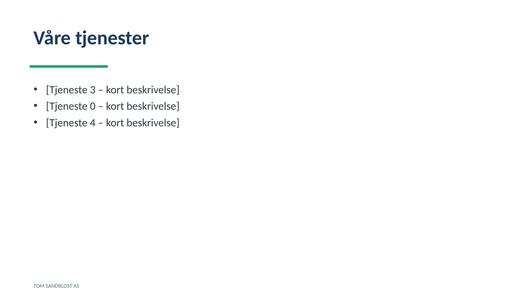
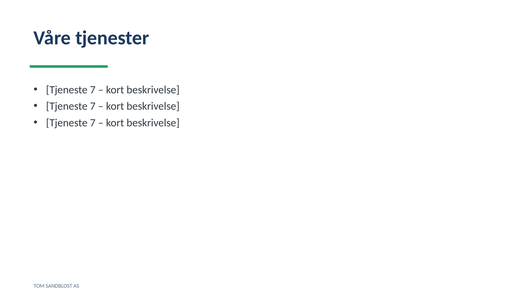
3: 3 -> 7 (93, 90)
0: 0 -> 7 (93, 106)
4: 4 -> 7 (93, 123)
